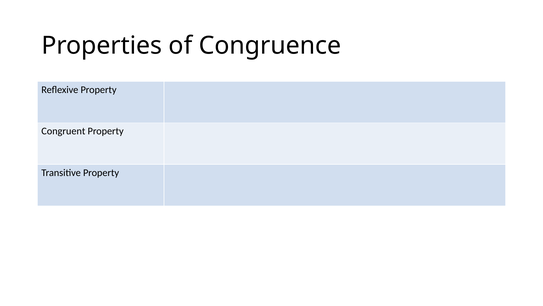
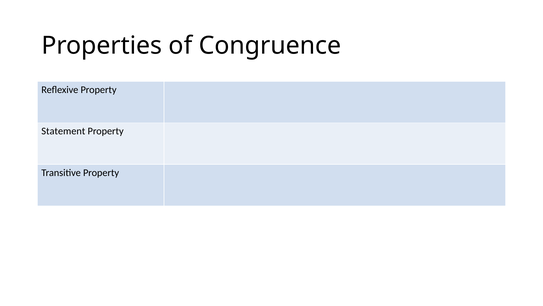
Congruent: Congruent -> Statement (63, 131)
